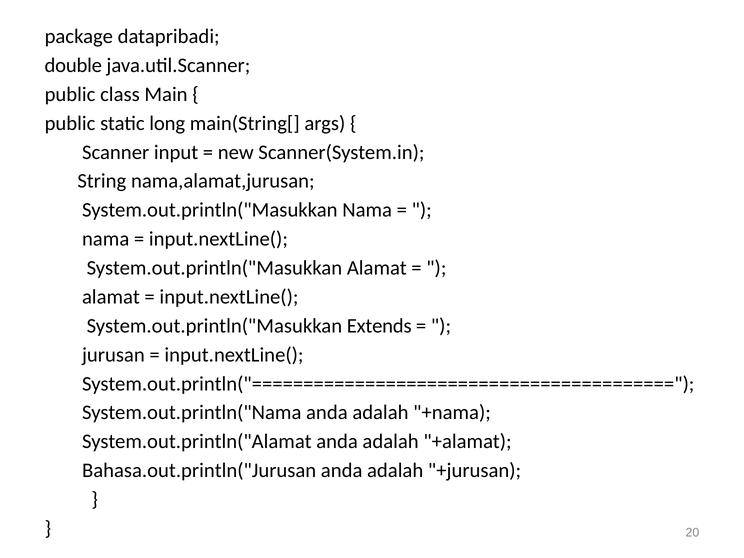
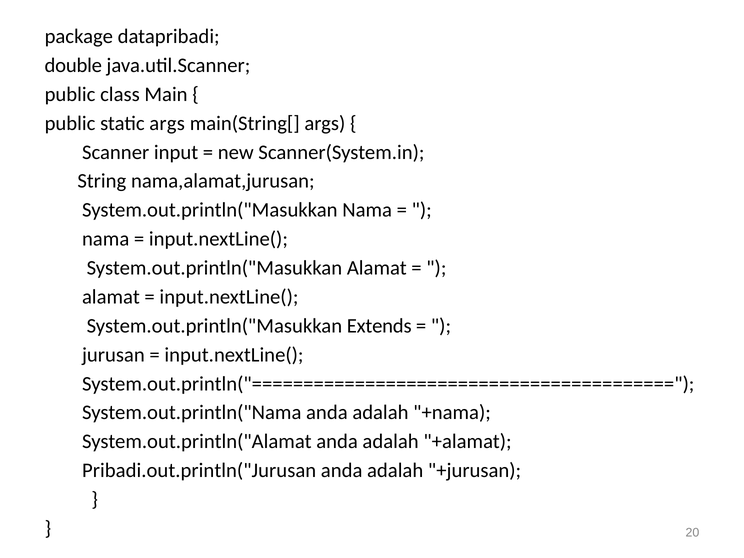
static long: long -> args (167, 123)
Bahasa.out.println("Jurusan: Bahasa.out.println("Jurusan -> Pribadi.out.println("Jurusan (199, 471)
